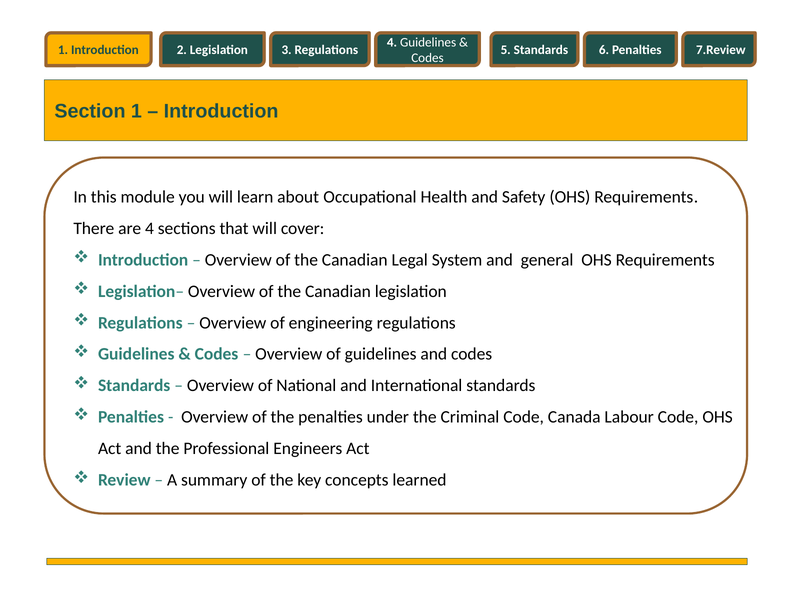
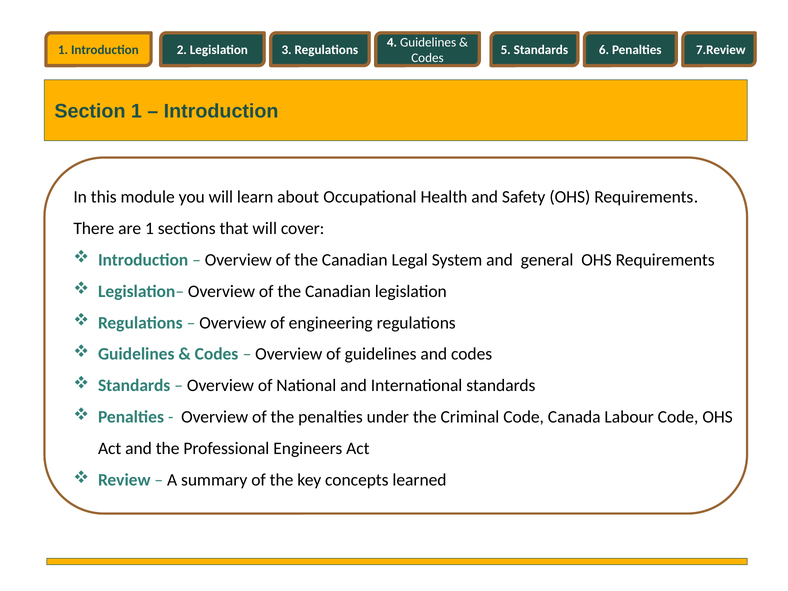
are 4: 4 -> 1 (149, 228)
